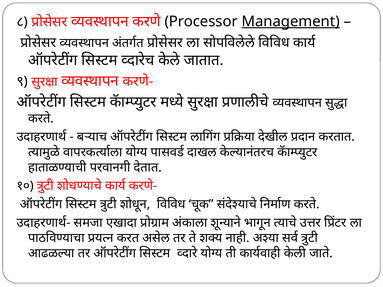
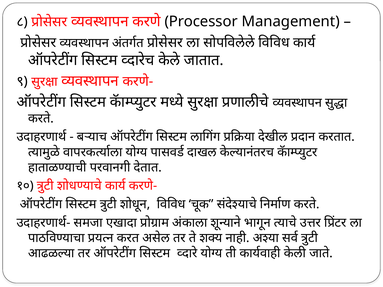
Management underline: present -> none (291, 21)
